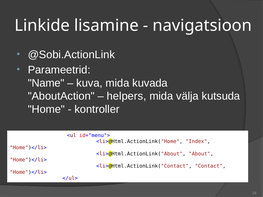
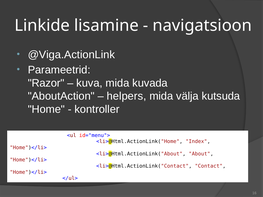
@Sobi.ActionLink: @Sobi.ActionLink -> @Viga.ActionLink (71, 55)
Name: Name -> Razor (46, 83)
